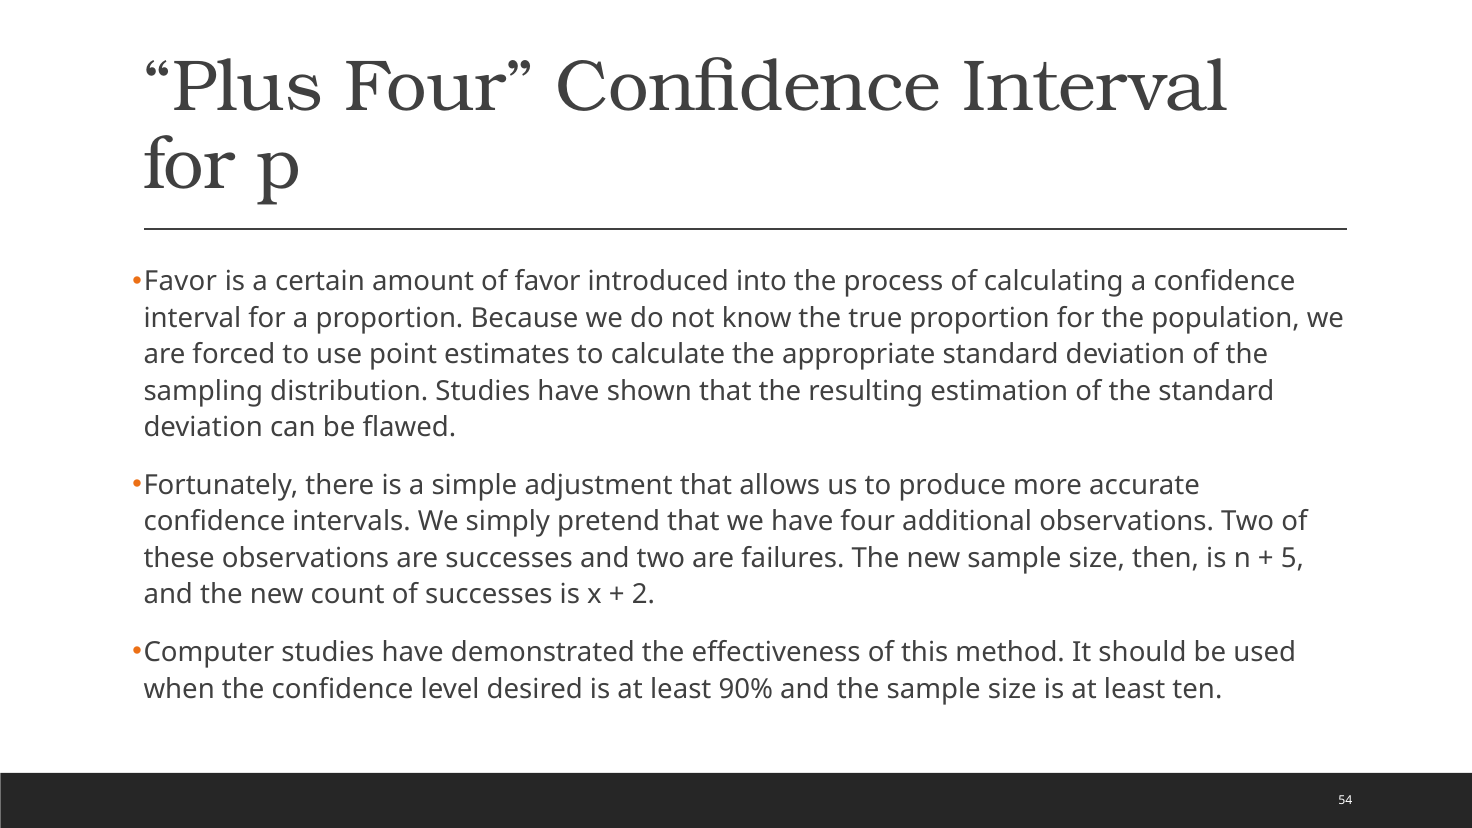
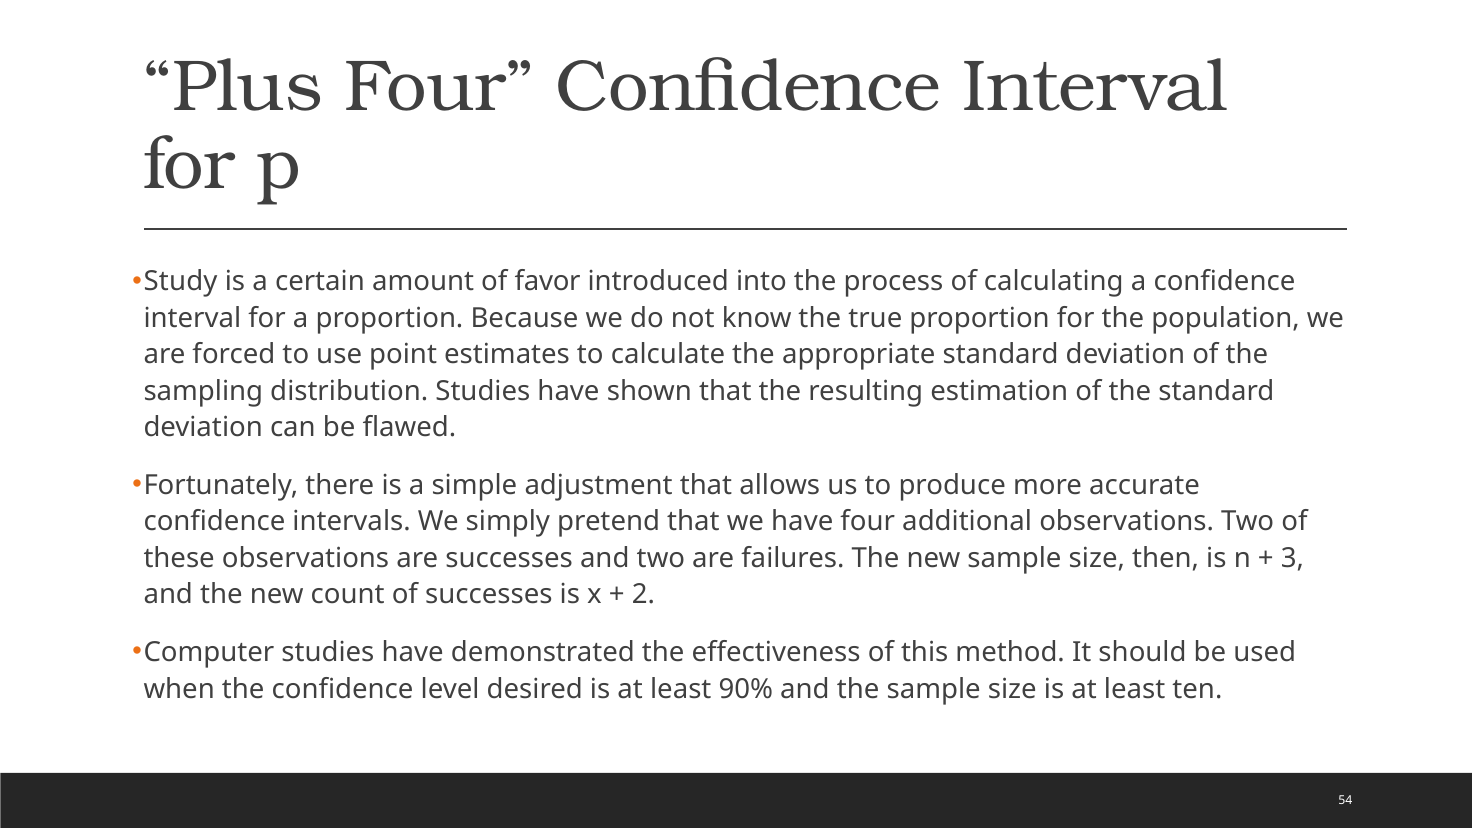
Favor: Favor -> Study (181, 282)
5: 5 -> 3 (1292, 558)
